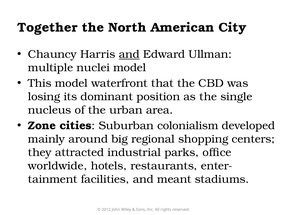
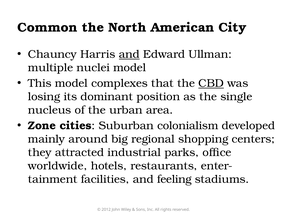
Together: Together -> Common (47, 27)
waterfront: waterfront -> complexes (119, 83)
CBD underline: none -> present (211, 83)
meant: meant -> feeling (174, 179)
